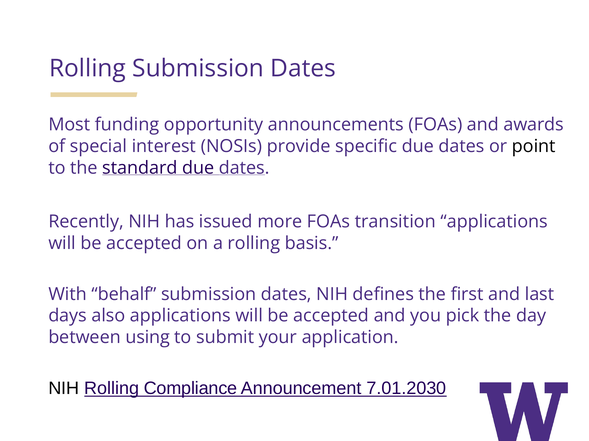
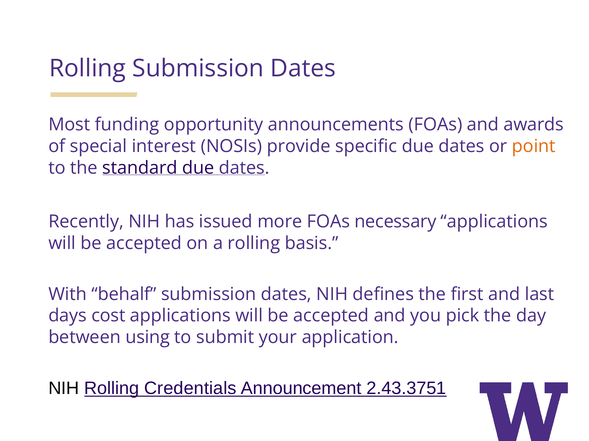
point colour: black -> orange (534, 147)
transition: transition -> necessary (395, 222)
also: also -> cost (108, 316)
Compliance: Compliance -> Credentials (190, 389)
7.01.2030: 7.01.2030 -> 2.43.3751 (406, 389)
